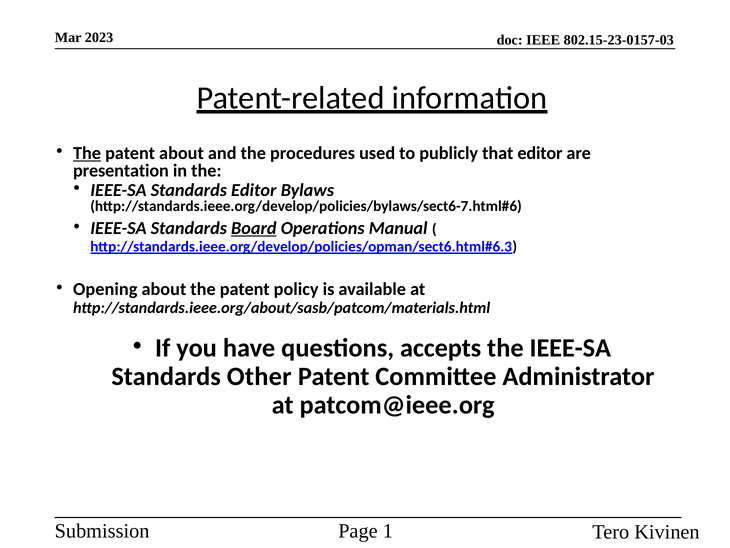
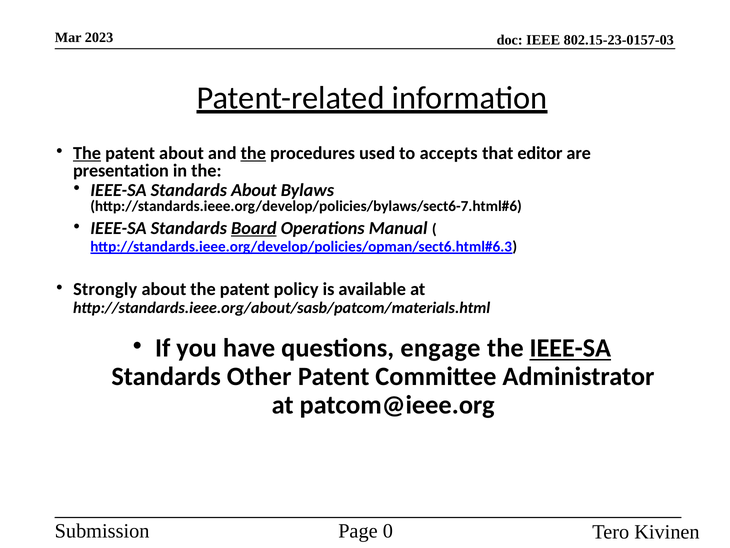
the underline: none -> present (253, 153)
publicly: publicly -> accepts (449, 153)
Standards Editor: Editor -> About (254, 190)
Opening: Opening -> Strongly (105, 289)
accepts: accepts -> engage (440, 348)
IEEE-SA underline: none -> present (570, 348)
1: 1 -> 0 (388, 531)
